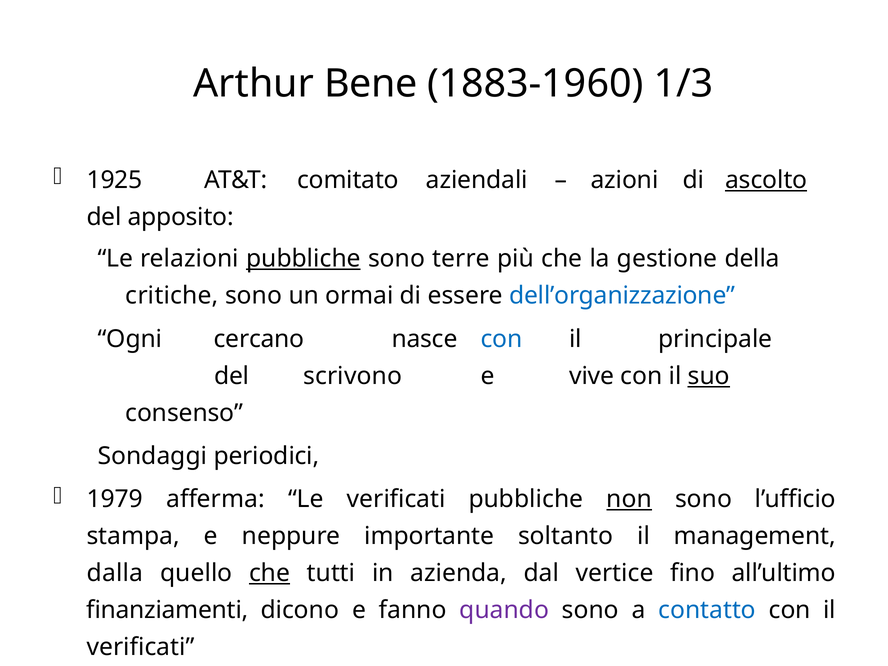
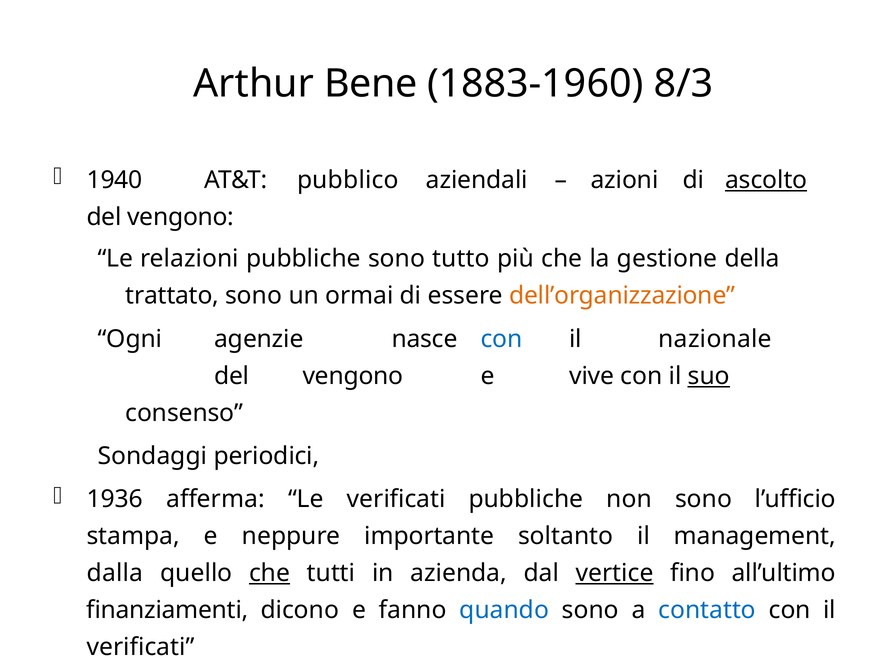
1/3: 1/3 -> 8/3 (683, 84)
1925: 1925 -> 1940 (115, 180)
comitato: comitato -> pubblico (348, 180)
apposito: apposito -> vengono (181, 217)
pubbliche underline: present -> none (303, 259)
terre: terre -> tutto (461, 259)
critiche: critiche -> trattato (172, 296)
dell’organizzazione colour: blue -> orange (622, 296)
cercano: cercano -> agenzie (259, 339)
principale: principale -> nazionale (715, 339)
scrivono: scrivono -> vengono (353, 376)
1979: 1979 -> 1936 (115, 499)
non underline: present -> none (629, 499)
vertice underline: none -> present (615, 573)
quando colour: purple -> blue (504, 610)
